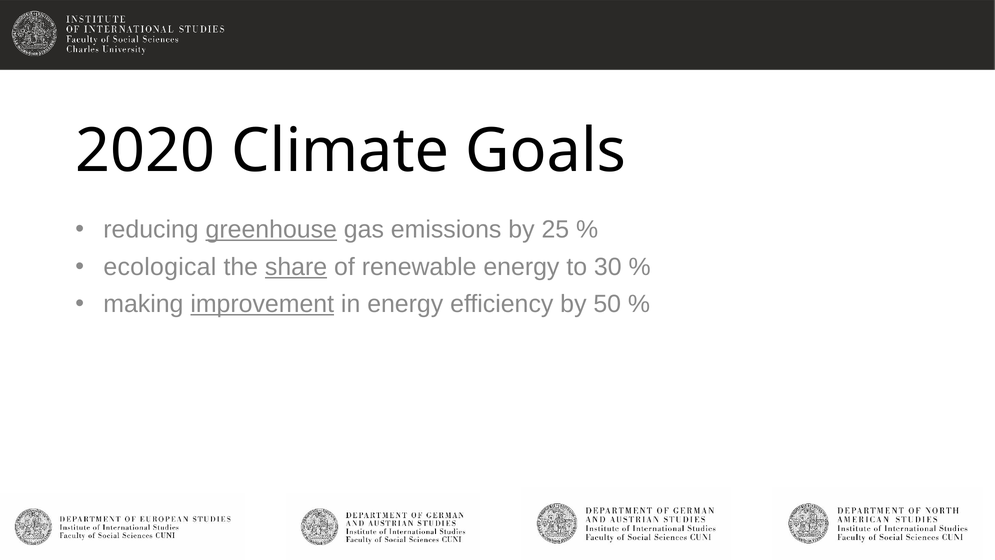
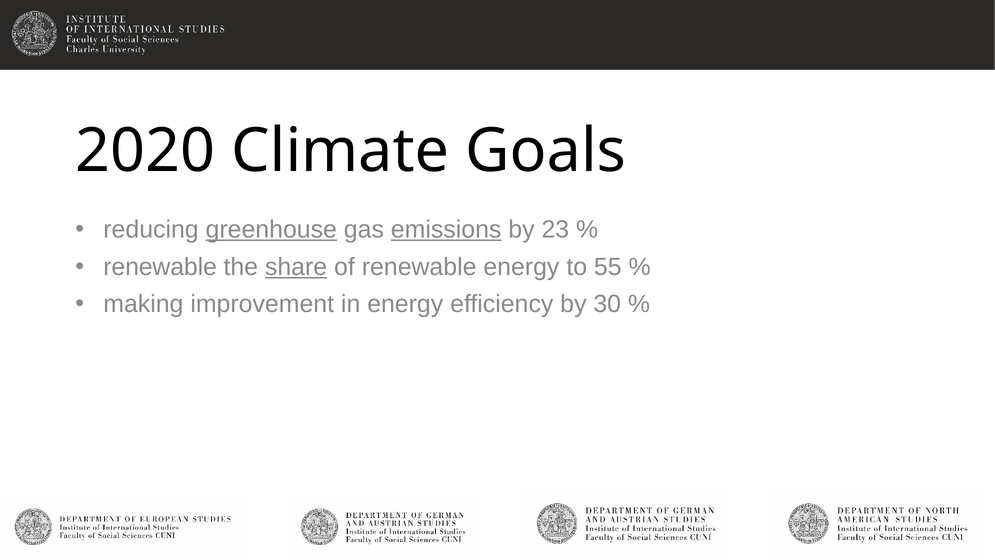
emissions underline: none -> present (446, 230)
25: 25 -> 23 (555, 230)
ecological: ecological -> renewable (160, 267)
30: 30 -> 55 (608, 267)
improvement underline: present -> none (262, 304)
50: 50 -> 30 (607, 304)
